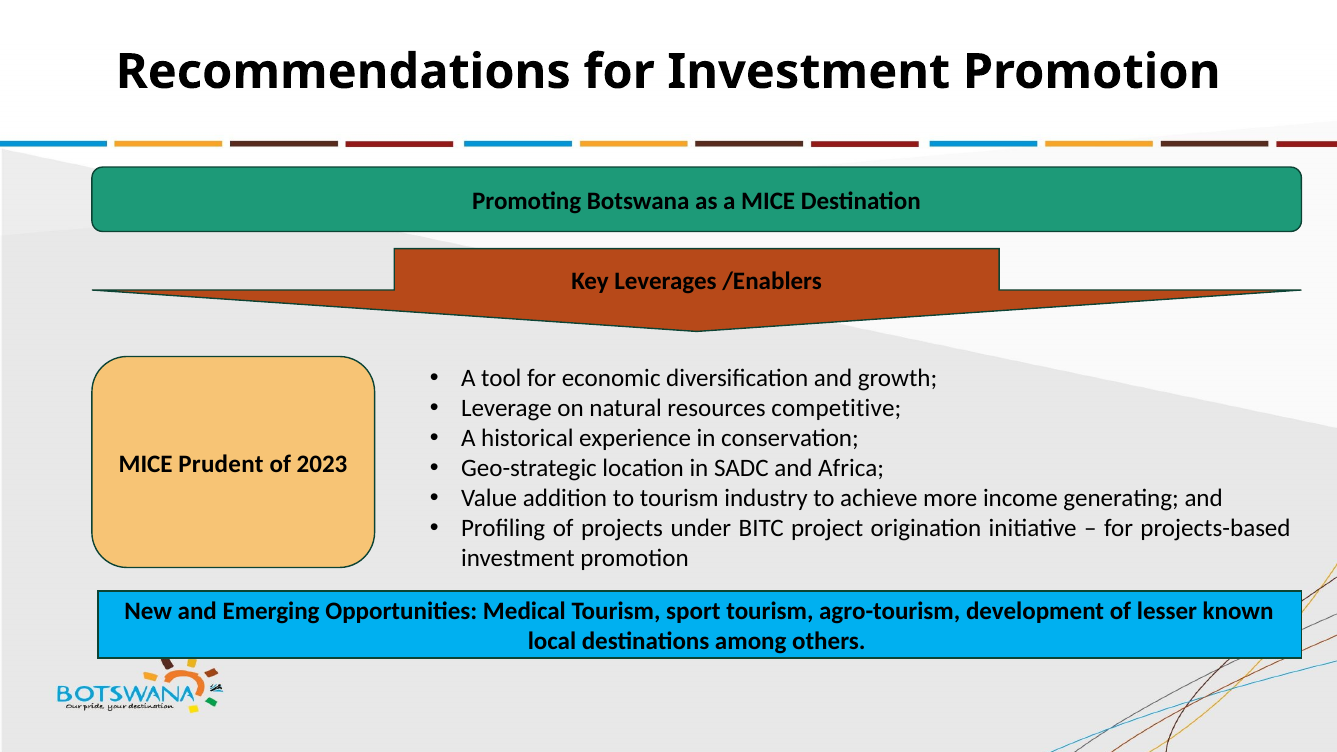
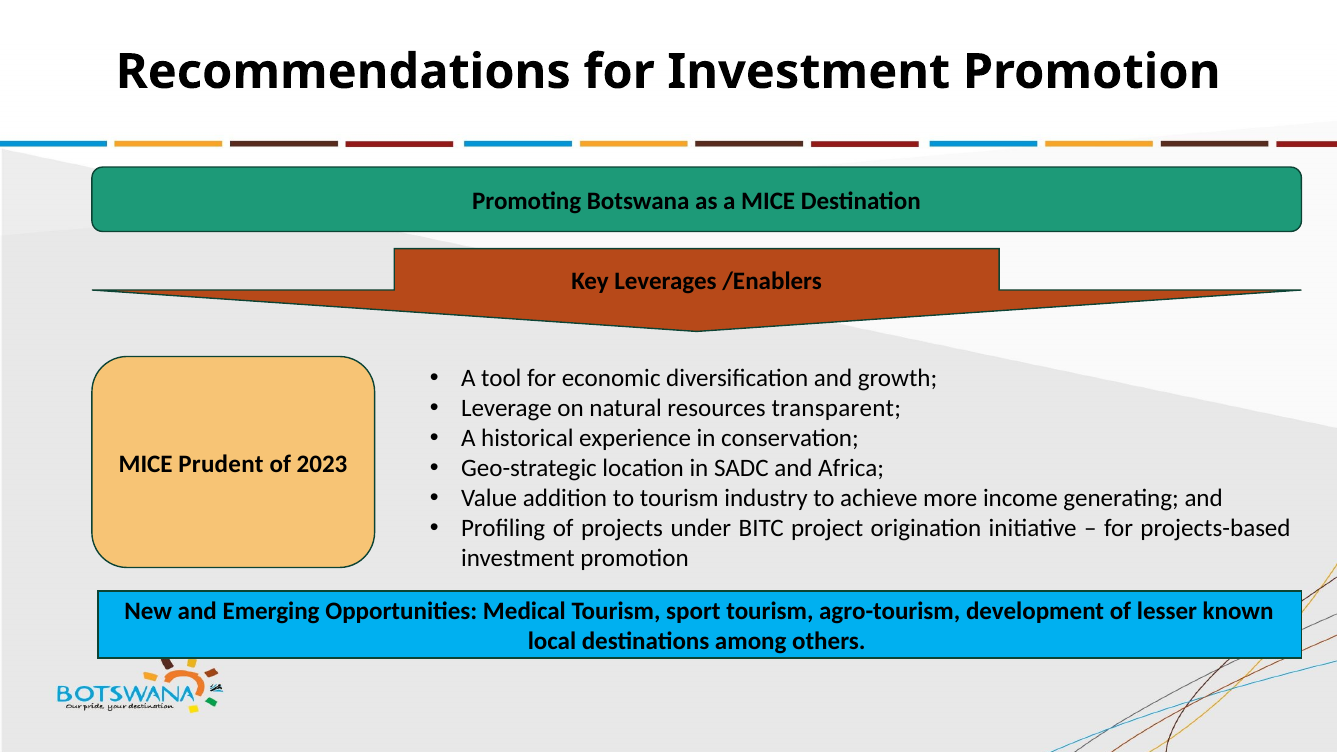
competitive: competitive -> transparent (836, 408)
